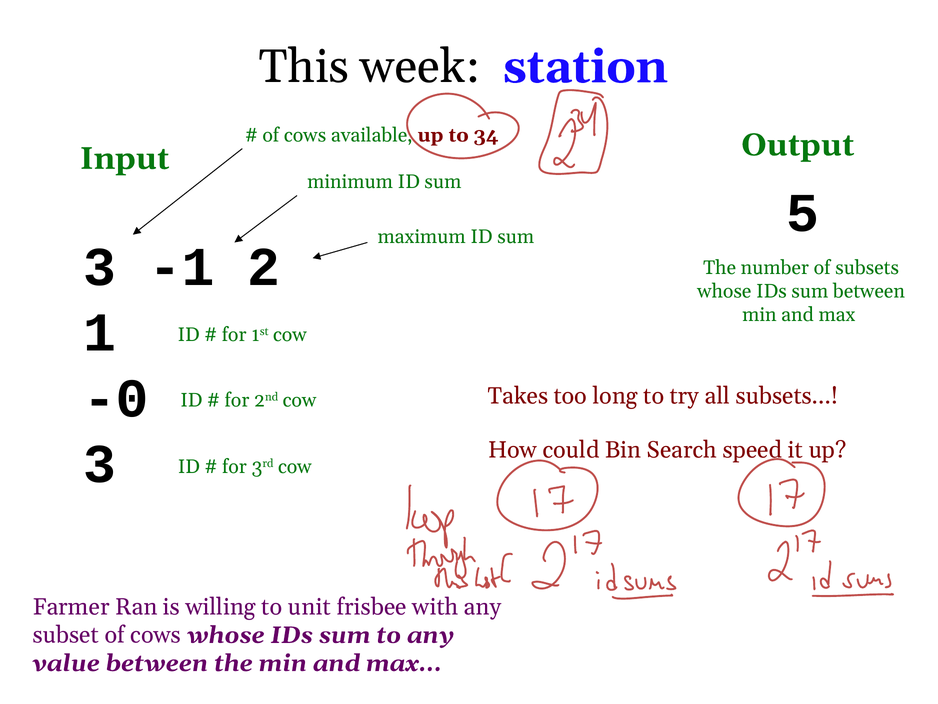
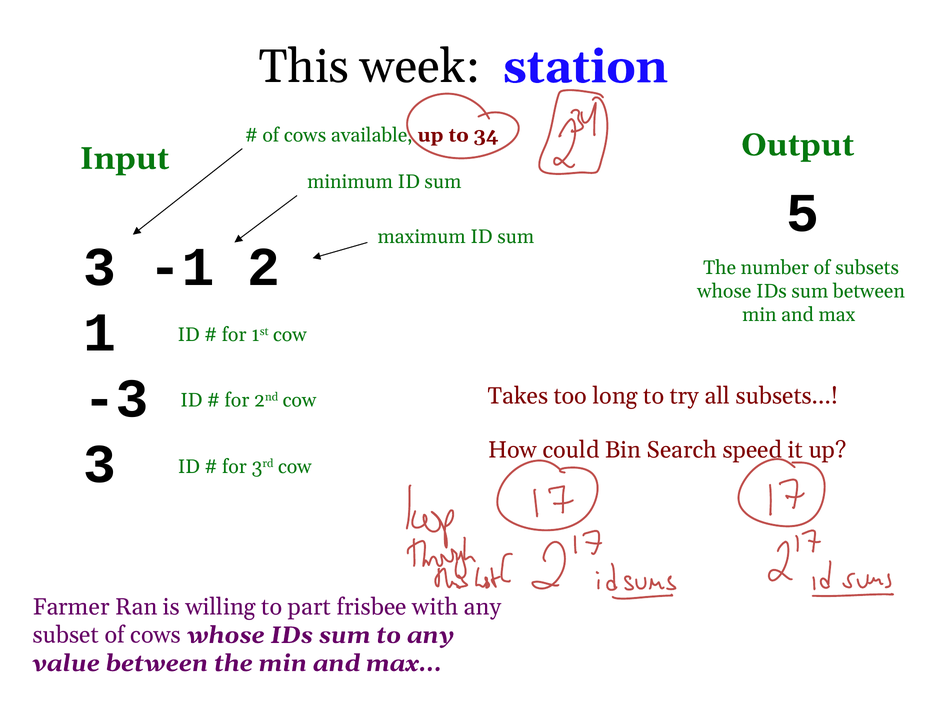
-0: -0 -> -3 (116, 398)
unit: unit -> part (309, 607)
